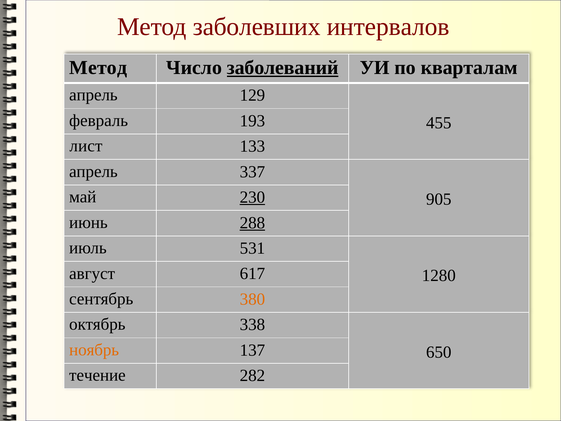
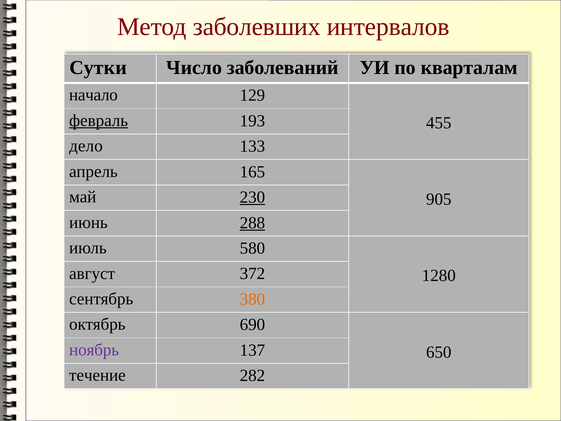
Метод: Метод -> Сутки (98, 68)
заболеваний underline: present -> none (283, 68)
апрель: апрель -> начало (93, 95)
февраль underline: none -> present (99, 120)
лист: лист -> дело (86, 146)
337: 337 -> 165 (252, 172)
531: 531 -> 580 (252, 248)
617: 617 -> 372 (252, 273)
338: 338 -> 690 (252, 324)
ноябрь colour: orange -> purple (94, 350)
